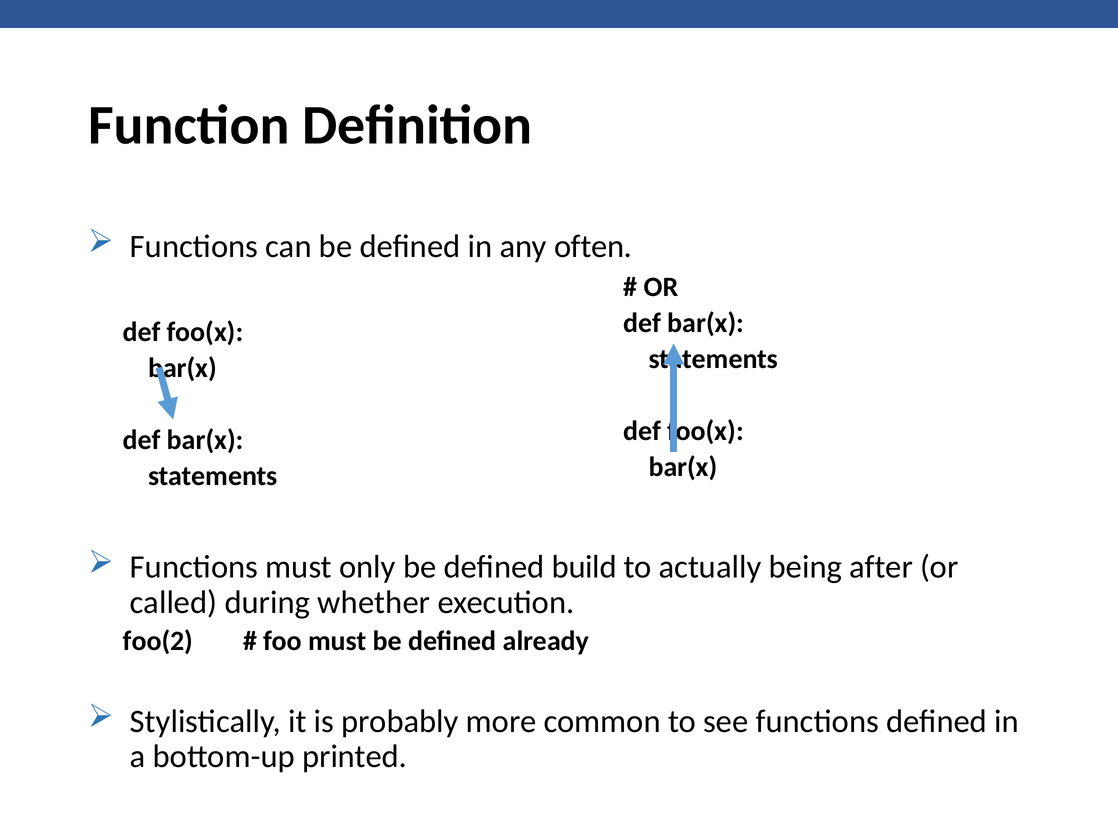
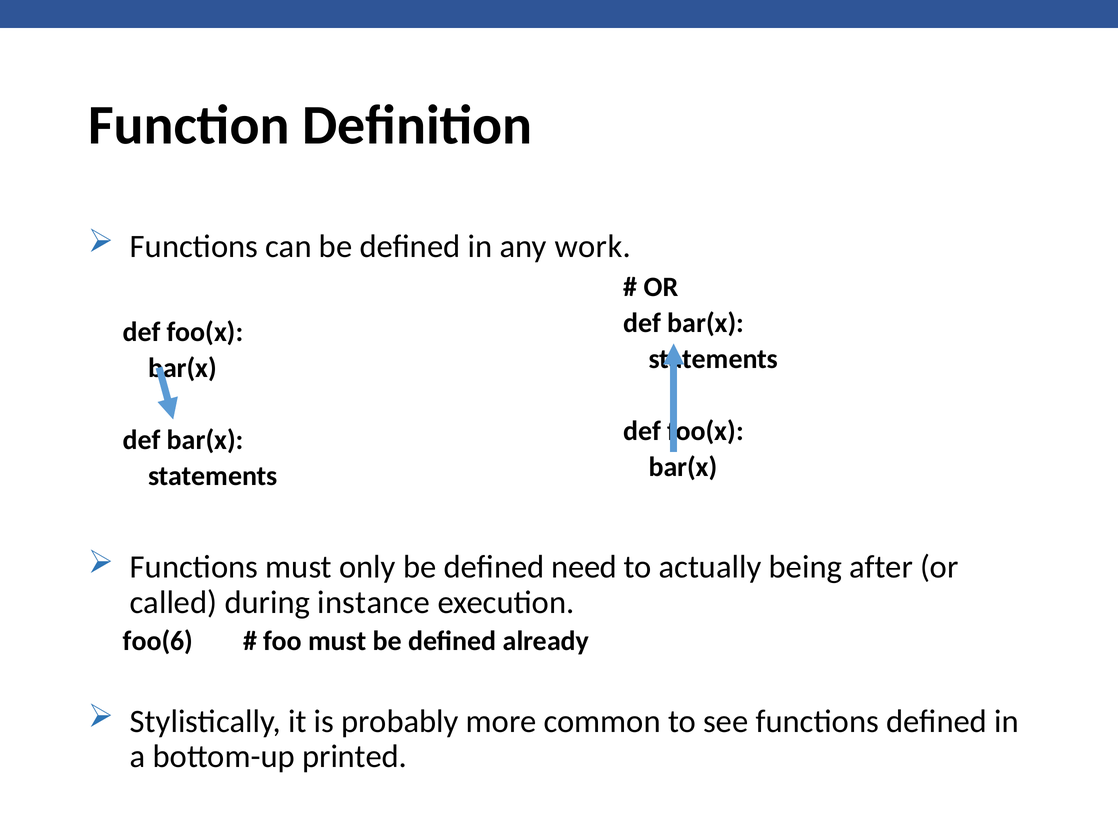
often: often -> work (593, 246)
build: build -> need (584, 567)
whether: whether -> instance (374, 602)
foo(2: foo(2 -> foo(6 (158, 641)
